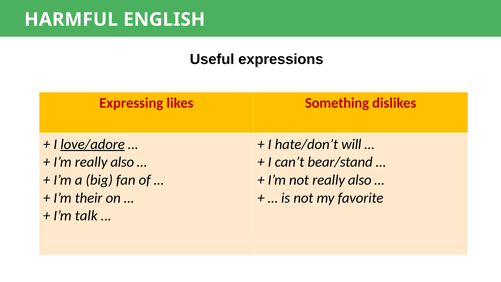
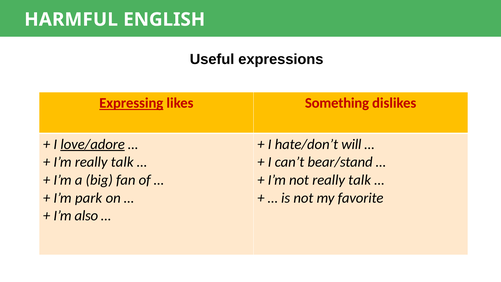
Expressing underline: none -> present (131, 103)
I’m really also: also -> talk (122, 162)
not really also: also -> talk (360, 180)
their: their -> park (89, 198)
talk: talk -> also (86, 216)
